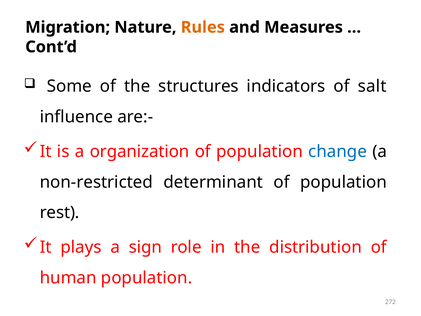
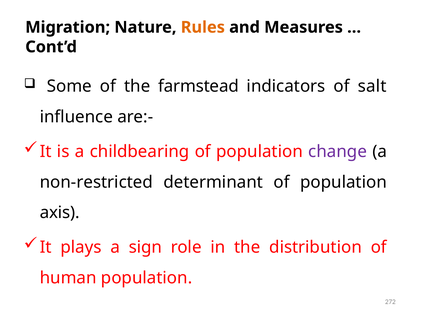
structures: structures -> farmstead (199, 86)
organization: organization -> childbearing (140, 151)
change colour: blue -> purple (338, 151)
rest: rest -> axis (60, 212)
